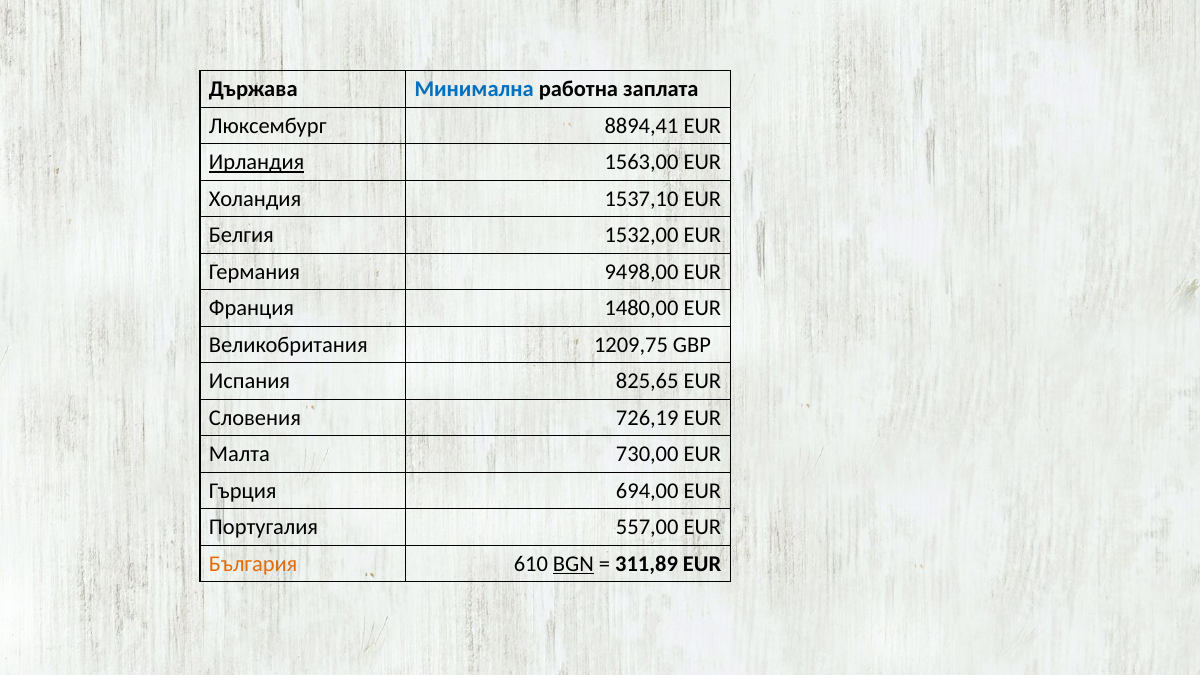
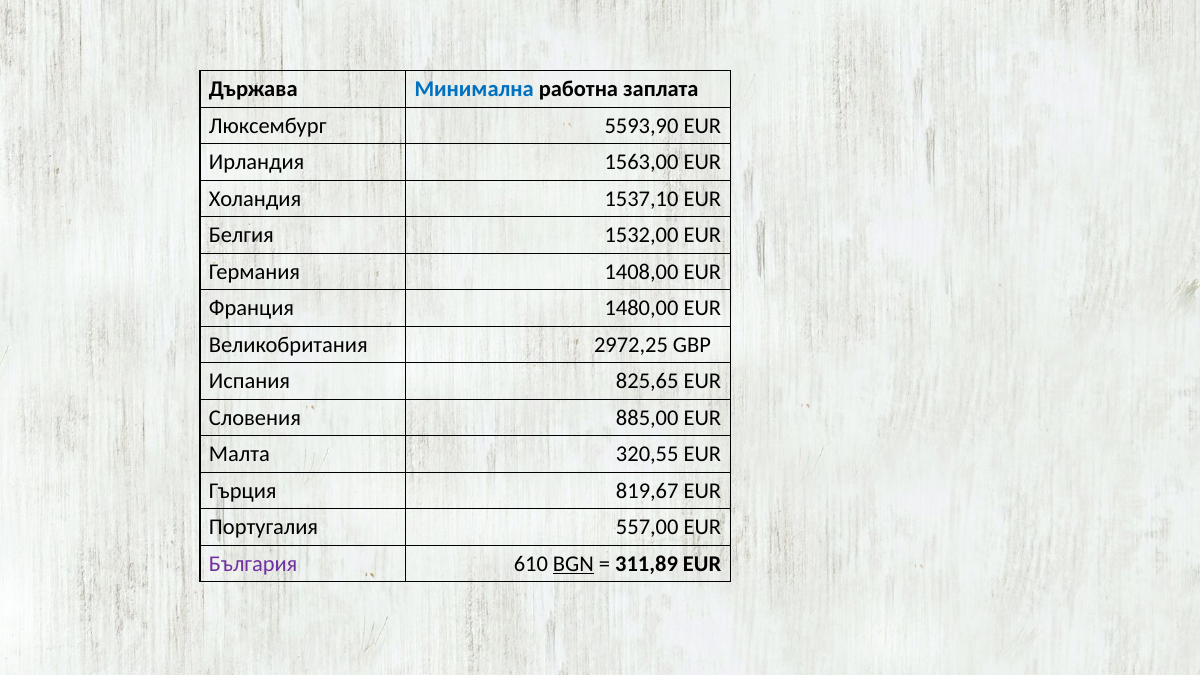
8894,41: 8894,41 -> 5593,90 (642, 126)
Ирландия underline: present -> none (257, 162)
9498,00: 9498,00 -> 1408,00 (642, 272)
1209,75: 1209,75 -> 2972,25 (631, 345)
726,19: 726,19 -> 885,00 (647, 418)
730,00: 730,00 -> 320,55 (647, 454)
694,00: 694,00 -> 819,67 (647, 491)
България colour: orange -> purple (253, 564)
